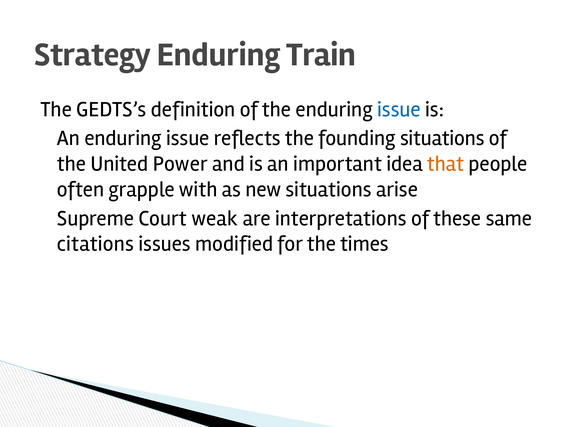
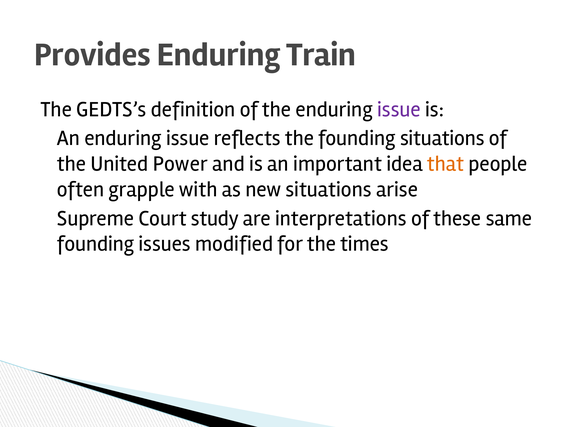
Strategy: Strategy -> Provides (92, 55)
issue colour: blue -> purple (399, 109)
weak: weak -> study (215, 218)
citations: citations -> founding (96, 244)
